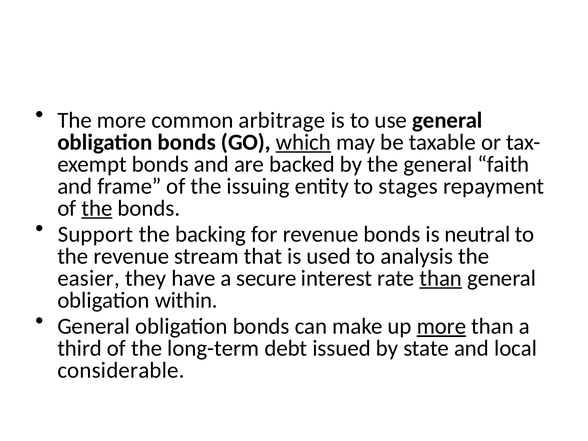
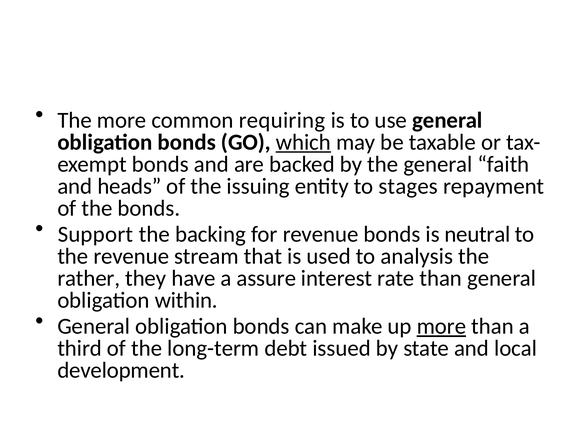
arbitrage: arbitrage -> requiring (282, 120)
frame: frame -> heads (129, 186)
the underline: present -> none (97, 208)
easier: easier -> rather (89, 278)
secure: secure -> assure (266, 278)
than underline: present -> none (441, 278)
considerable: considerable -> development (121, 370)
